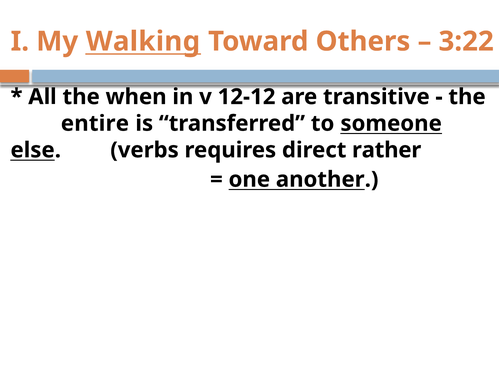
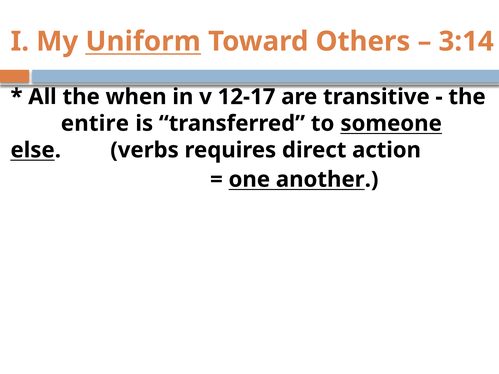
Walking: Walking -> Uniform (143, 41)
3:22: 3:22 -> 3:14 (466, 41)
12-12: 12-12 -> 12-17 (247, 97)
rather: rather -> action (387, 150)
